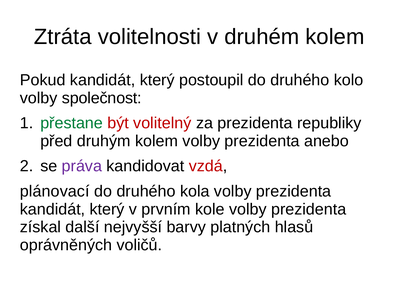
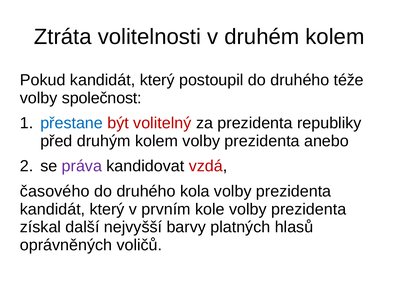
kolo: kolo -> téže (349, 80)
přestane colour: green -> blue (72, 123)
plánovací: plánovací -> časového (55, 191)
